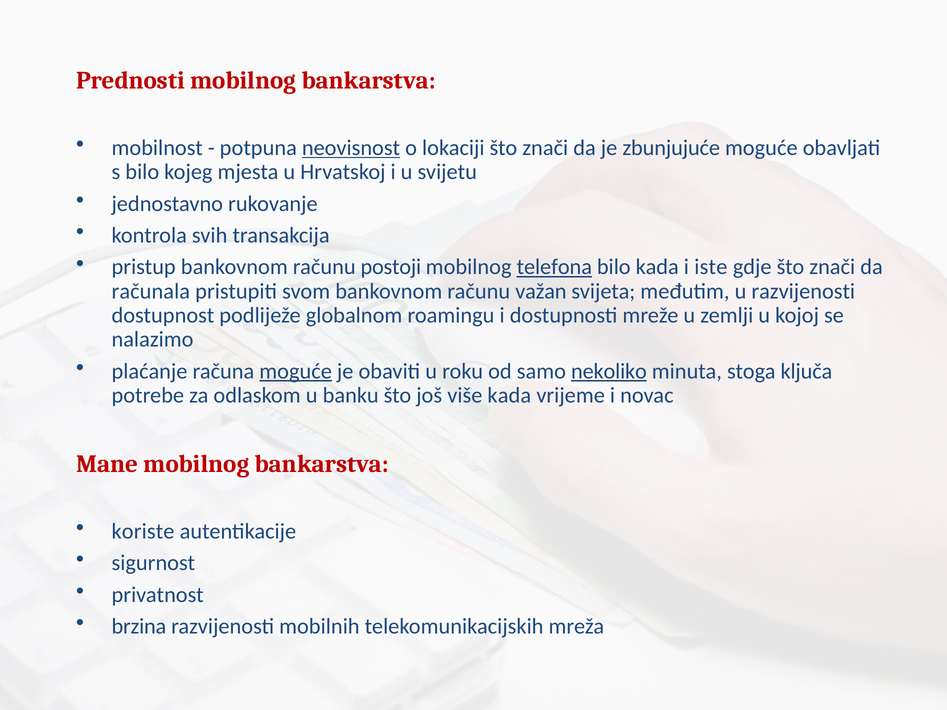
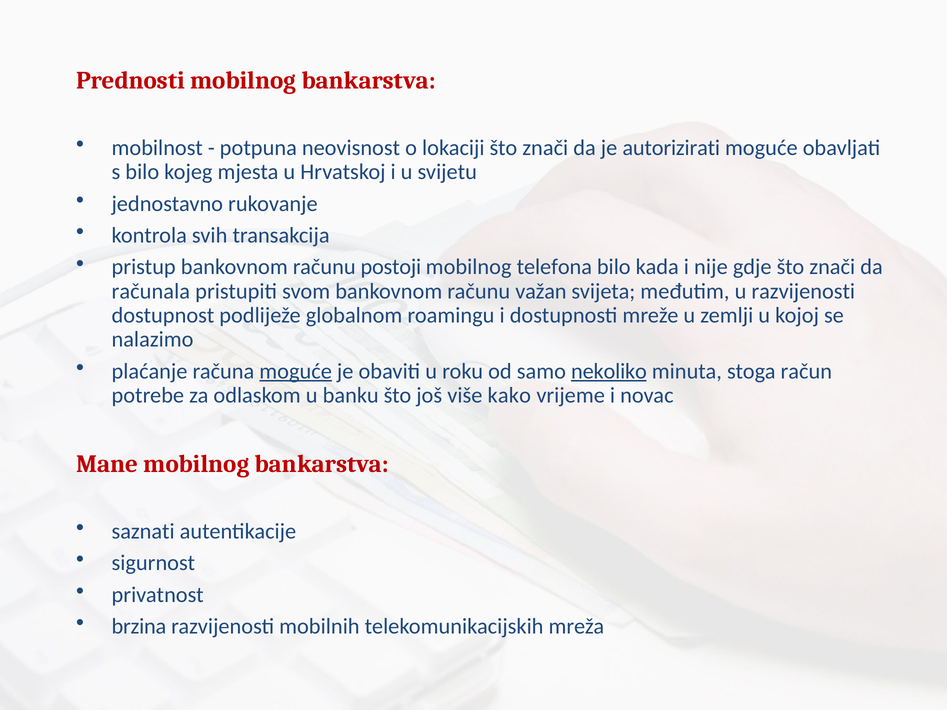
neovisnost underline: present -> none (351, 148)
zbunjujuće: zbunjujuće -> autorizirati (671, 148)
telefona underline: present -> none (554, 267)
iste: iste -> nije (711, 267)
ključa: ključa -> račun (806, 371)
više kada: kada -> kako (509, 396)
koriste: koriste -> saznati (143, 531)
